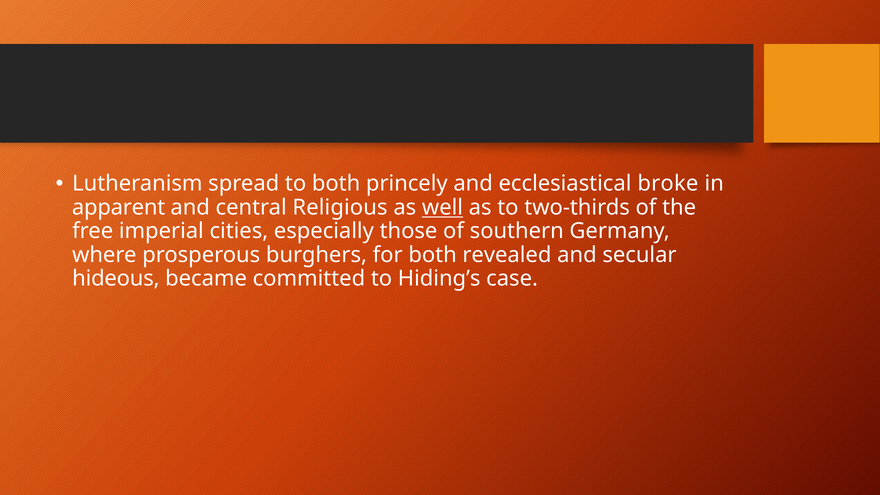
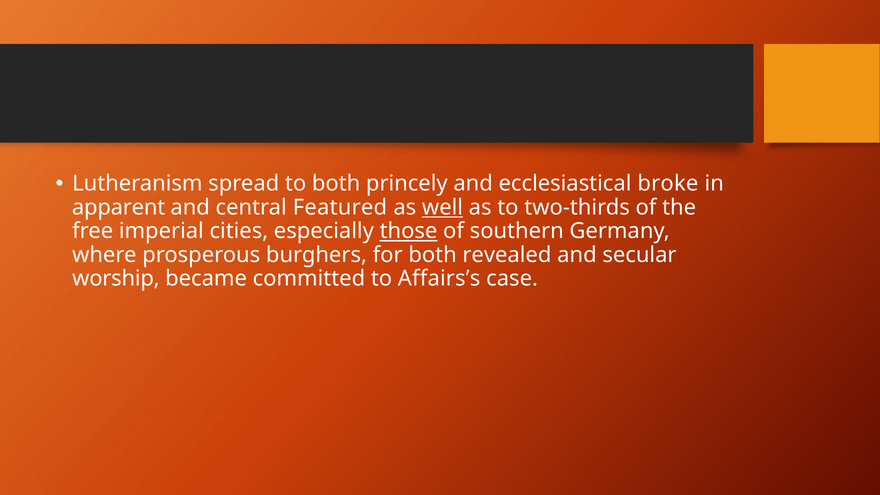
Religious: Religious -> Featured (340, 207)
those underline: none -> present (409, 231)
hideous: hideous -> worship (116, 279)
Hiding’s: Hiding’s -> Affairs’s (439, 279)
